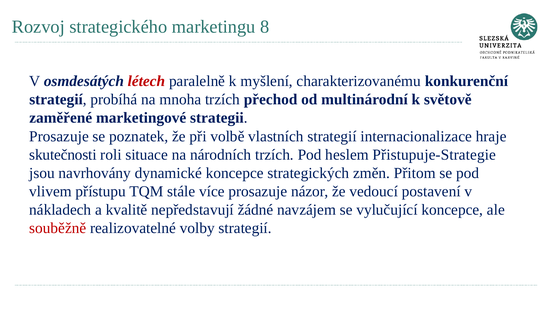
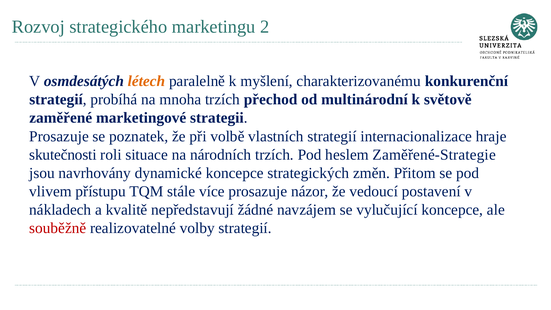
8: 8 -> 2 (265, 27)
létech colour: red -> orange (146, 81)
Přistupuje-Strategie: Přistupuje-Strategie -> Zaměřené-Strategie (434, 155)
